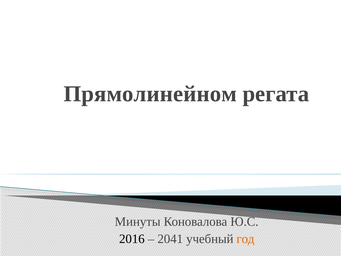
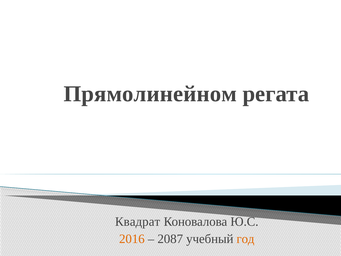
Минуты: Минуты -> Квадрат (138, 221)
2016 colour: black -> orange (132, 239)
2041: 2041 -> 2087 (170, 239)
